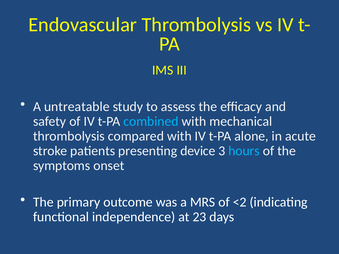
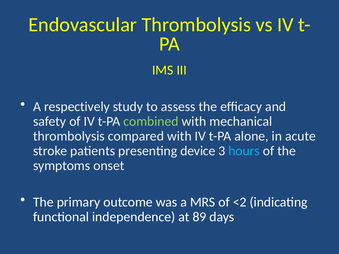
untreatable: untreatable -> respectively (77, 107)
combined colour: light blue -> light green (151, 121)
23: 23 -> 89 (199, 217)
